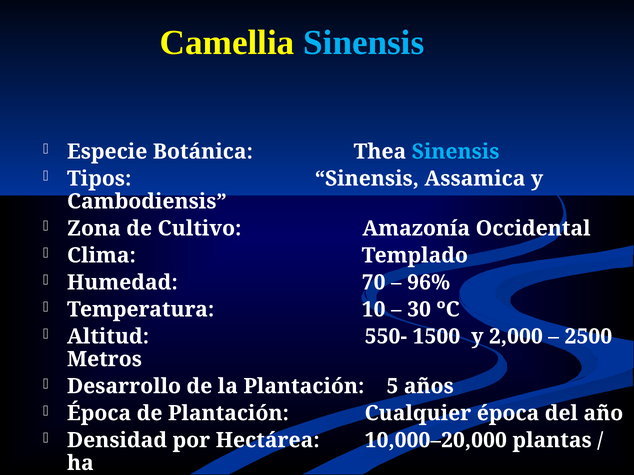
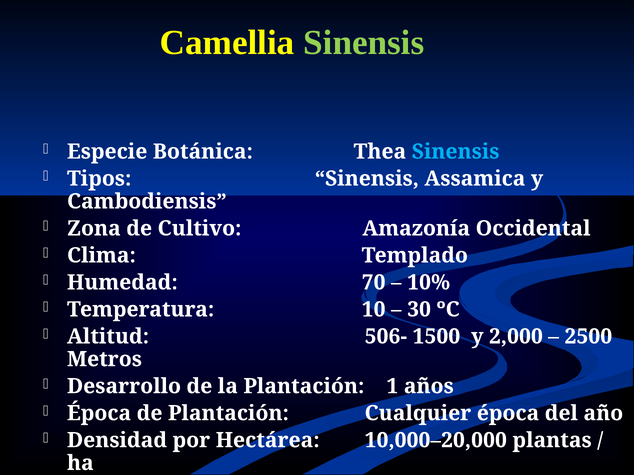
Sinensis colour: light blue -> light green (364, 43)
96%: 96% -> 10% (429, 283)
550-: 550- -> 506- (386, 337)
5: 5 -> 1 (392, 387)
